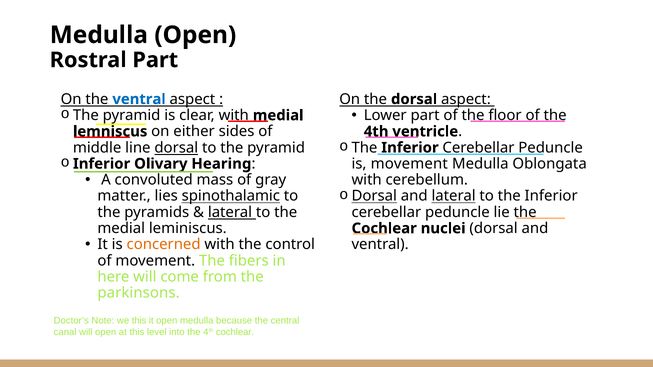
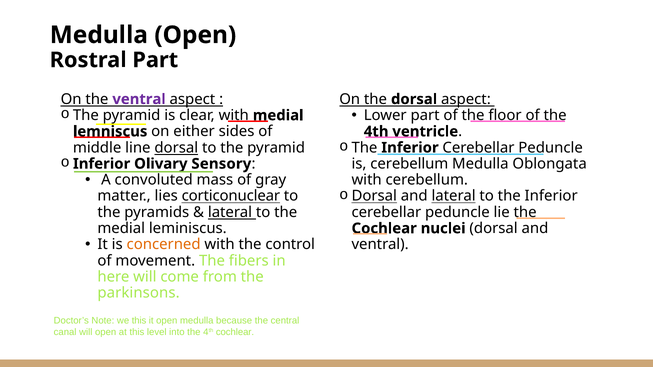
ventral colour: blue -> purple (139, 99)
Hearing: Hearing -> Sensory (221, 164)
is movement: movement -> cerebellum (409, 164)
spinothalamic: spinothalamic -> corticonuclear (231, 196)
